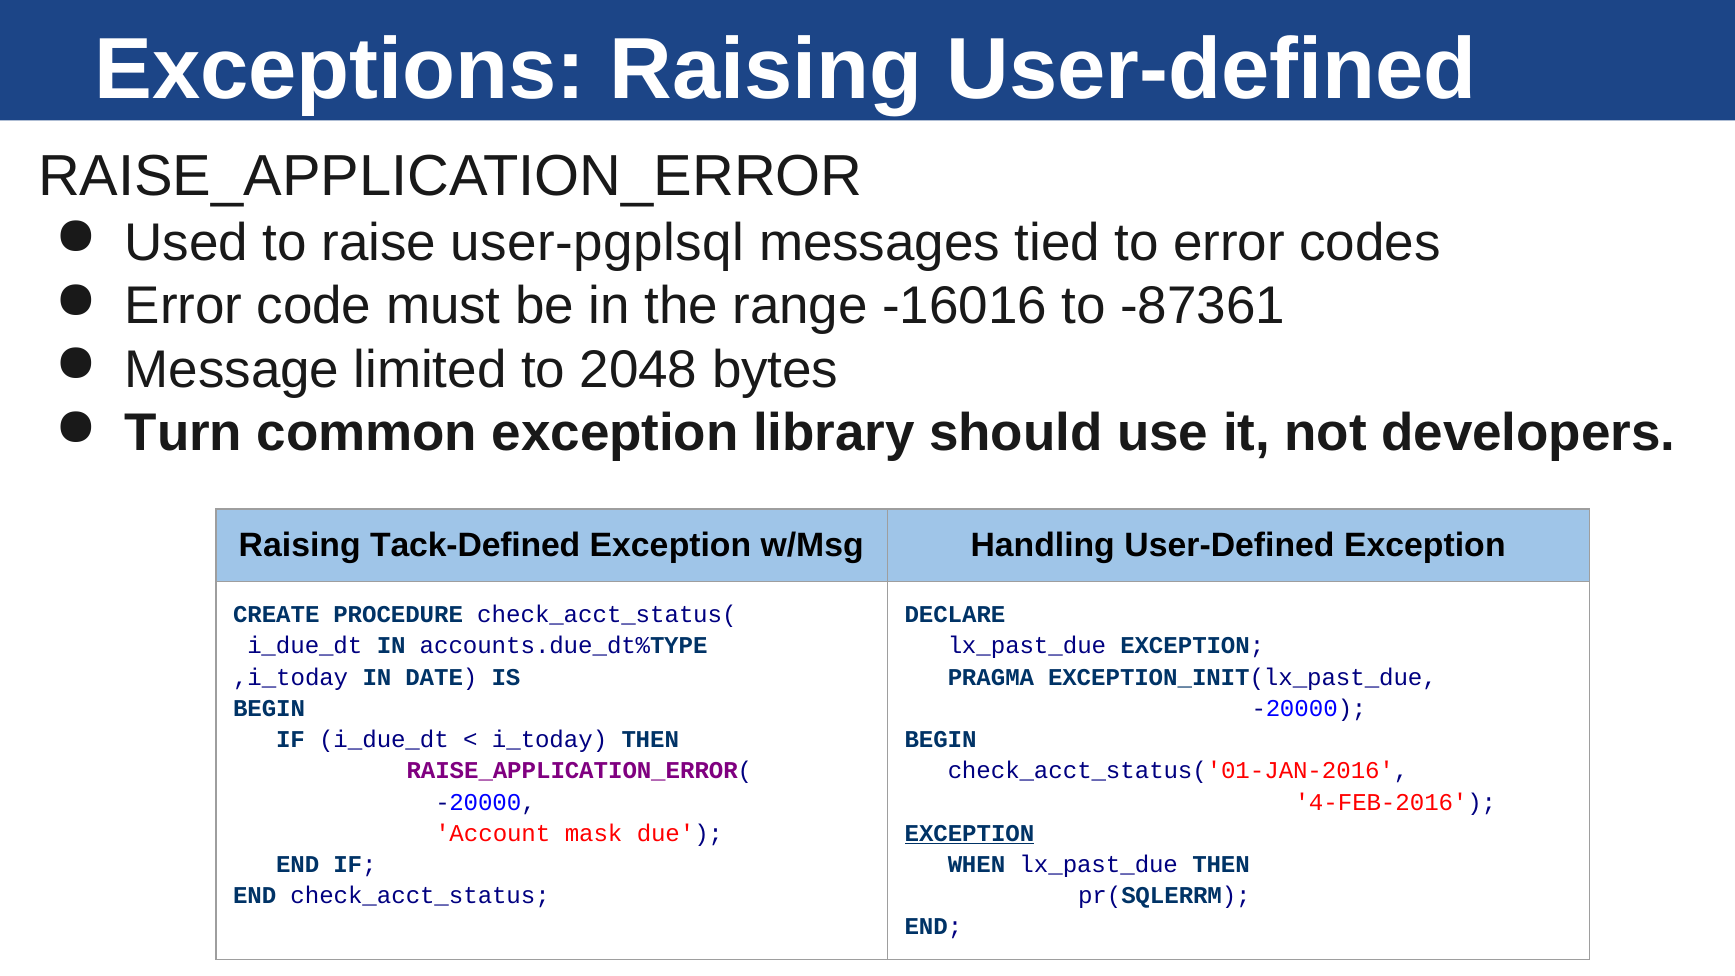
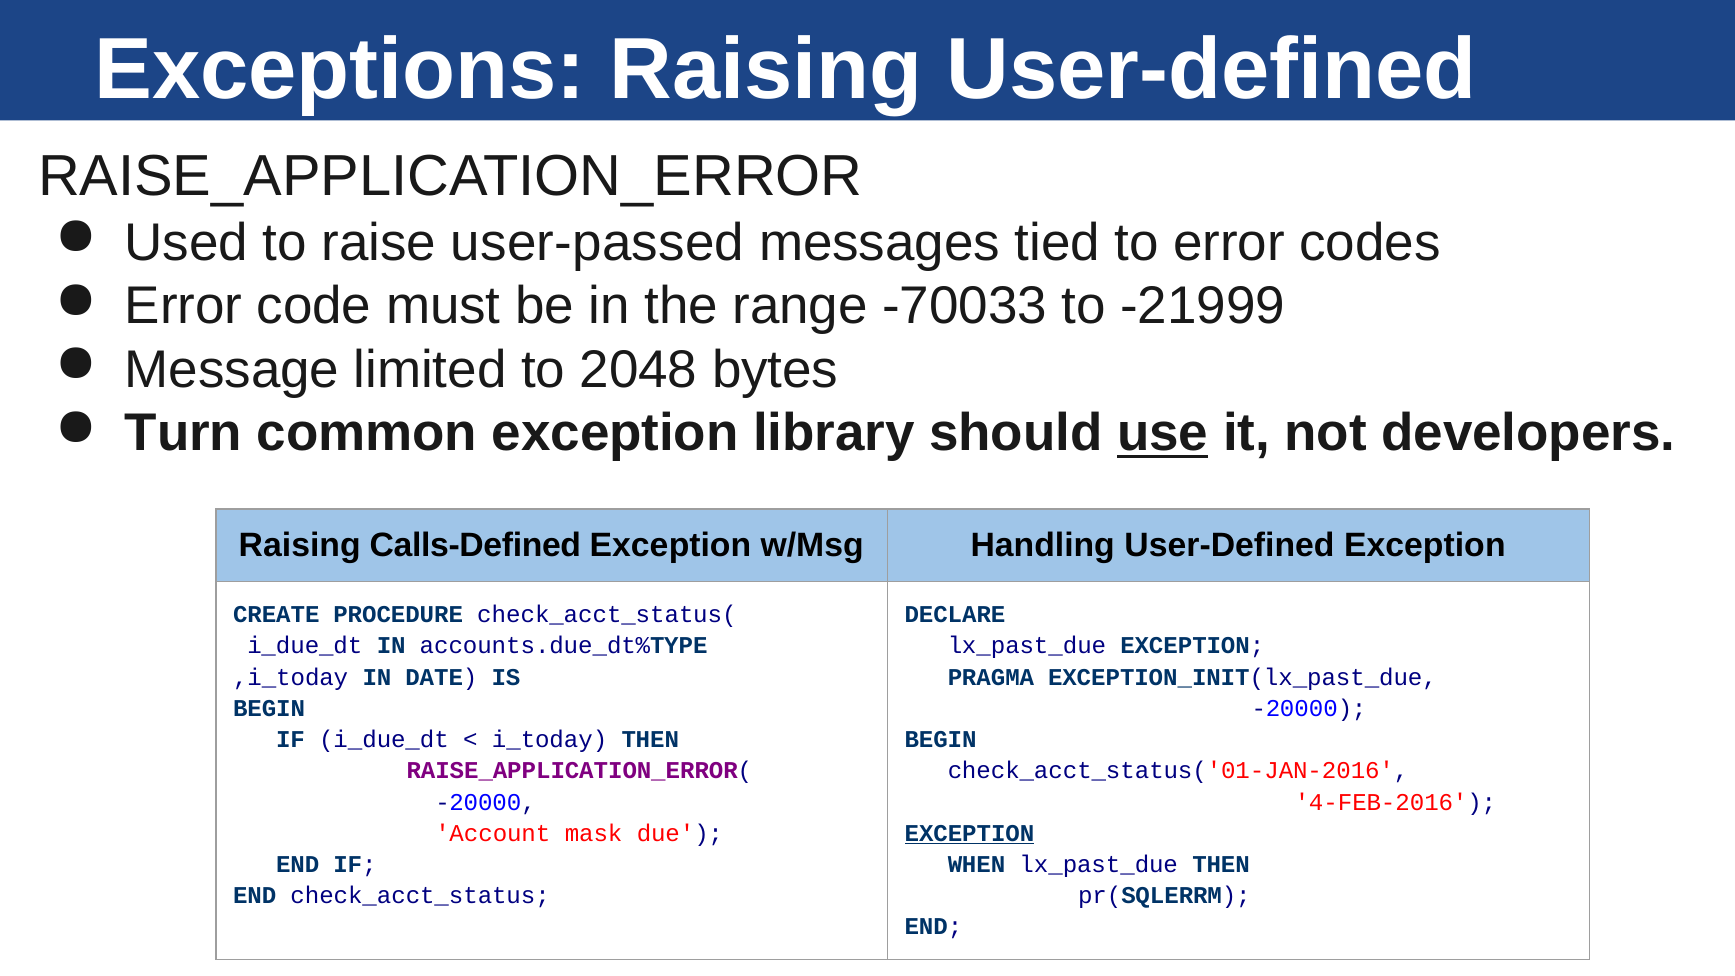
user-pgplsql: user-pgplsql -> user-passed (598, 243)
-16016: -16016 -> -70033 (965, 306)
-87361: -87361 -> -21999 (1203, 306)
use underline: none -> present (1163, 433)
Tack-Defined: Tack-Defined -> Calls-Defined (475, 546)
